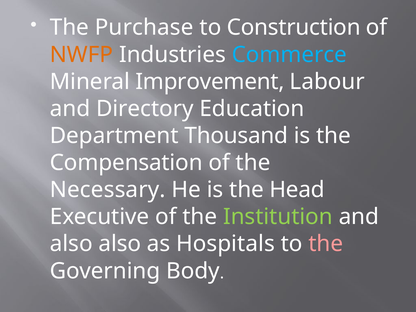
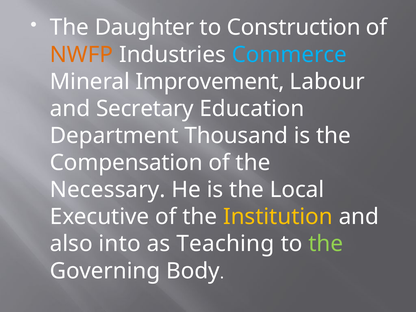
Purchase: Purchase -> Daughter (144, 28)
Directory: Directory -> Secretary (145, 109)
Head: Head -> Local (297, 190)
Institution colour: light green -> yellow (278, 217)
also also: also -> into (120, 244)
Hospitals: Hospitals -> Teaching (225, 244)
the colour: pink -> light green (326, 244)
